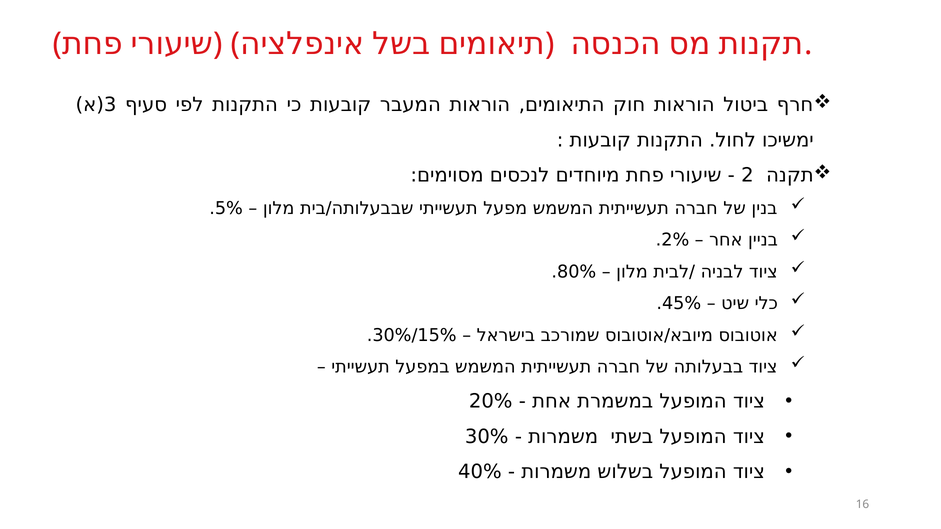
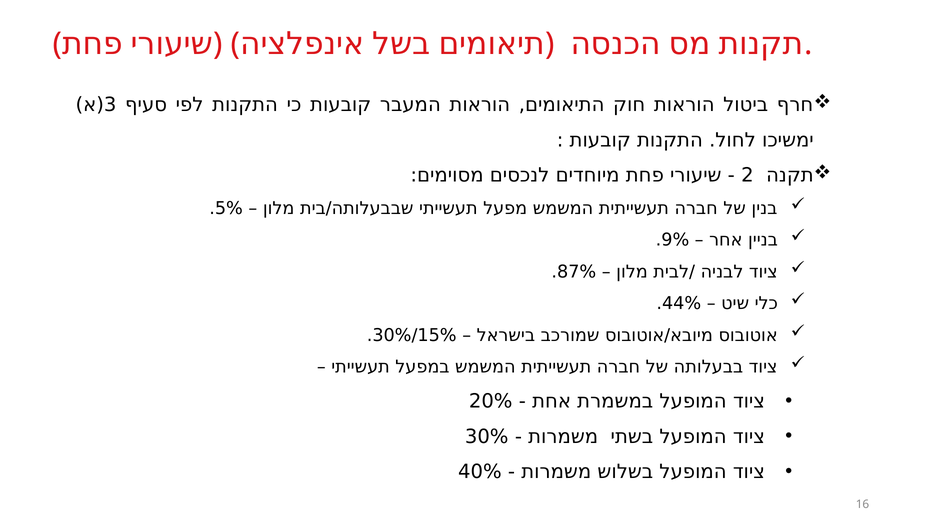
2%: 2% -> 9% (675, 240)
80%: 80% -> 87% (577, 272)
45%: 45% -> 44% (682, 304)
